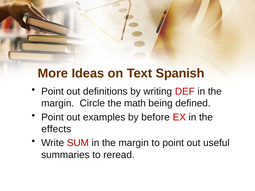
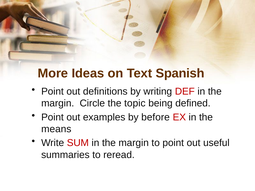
math: math -> topic (135, 103)
effects: effects -> means (56, 129)
